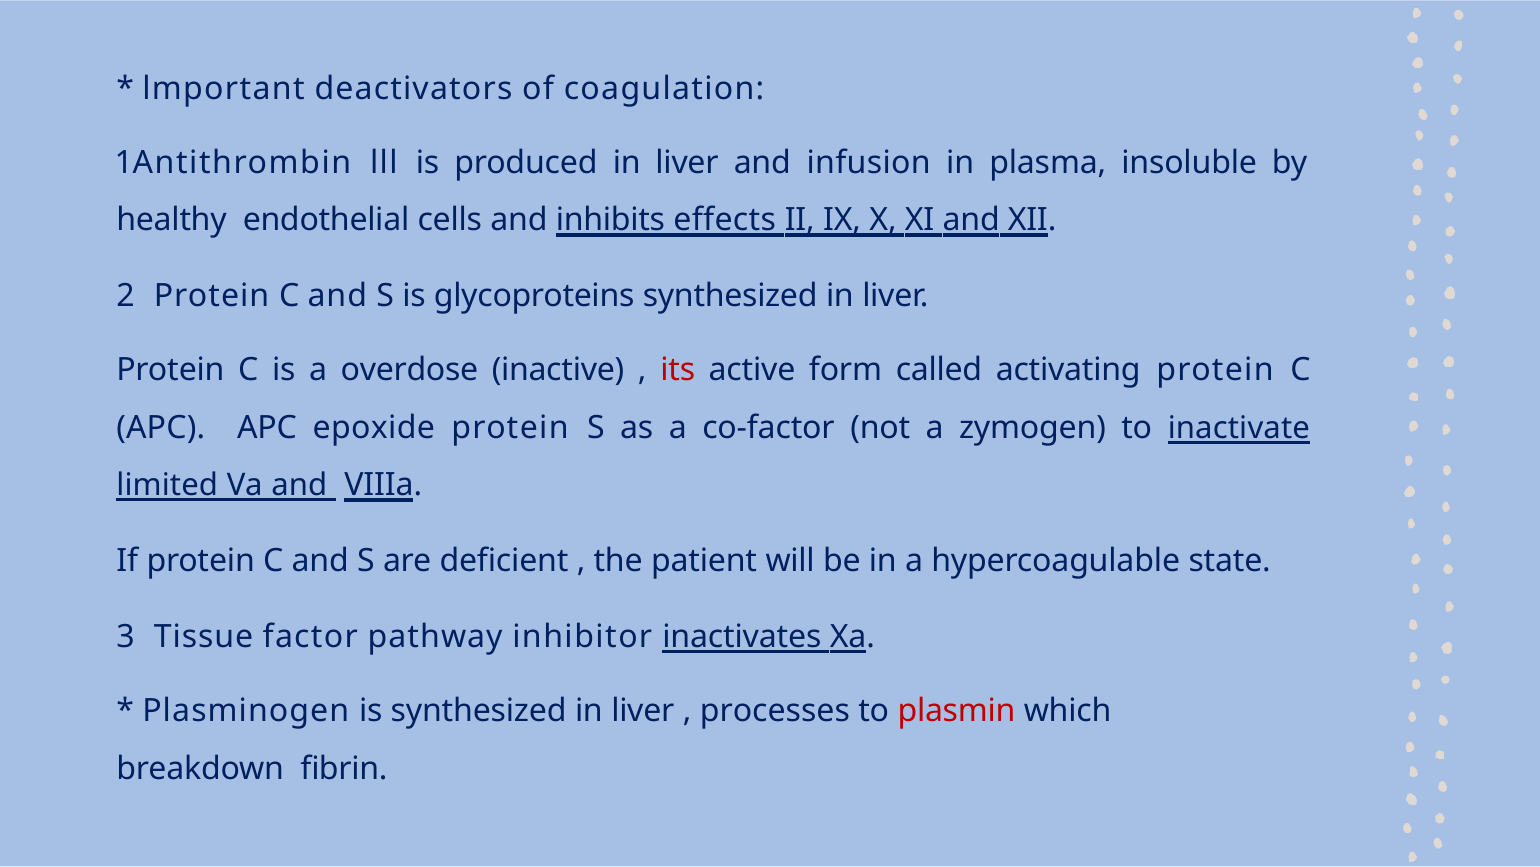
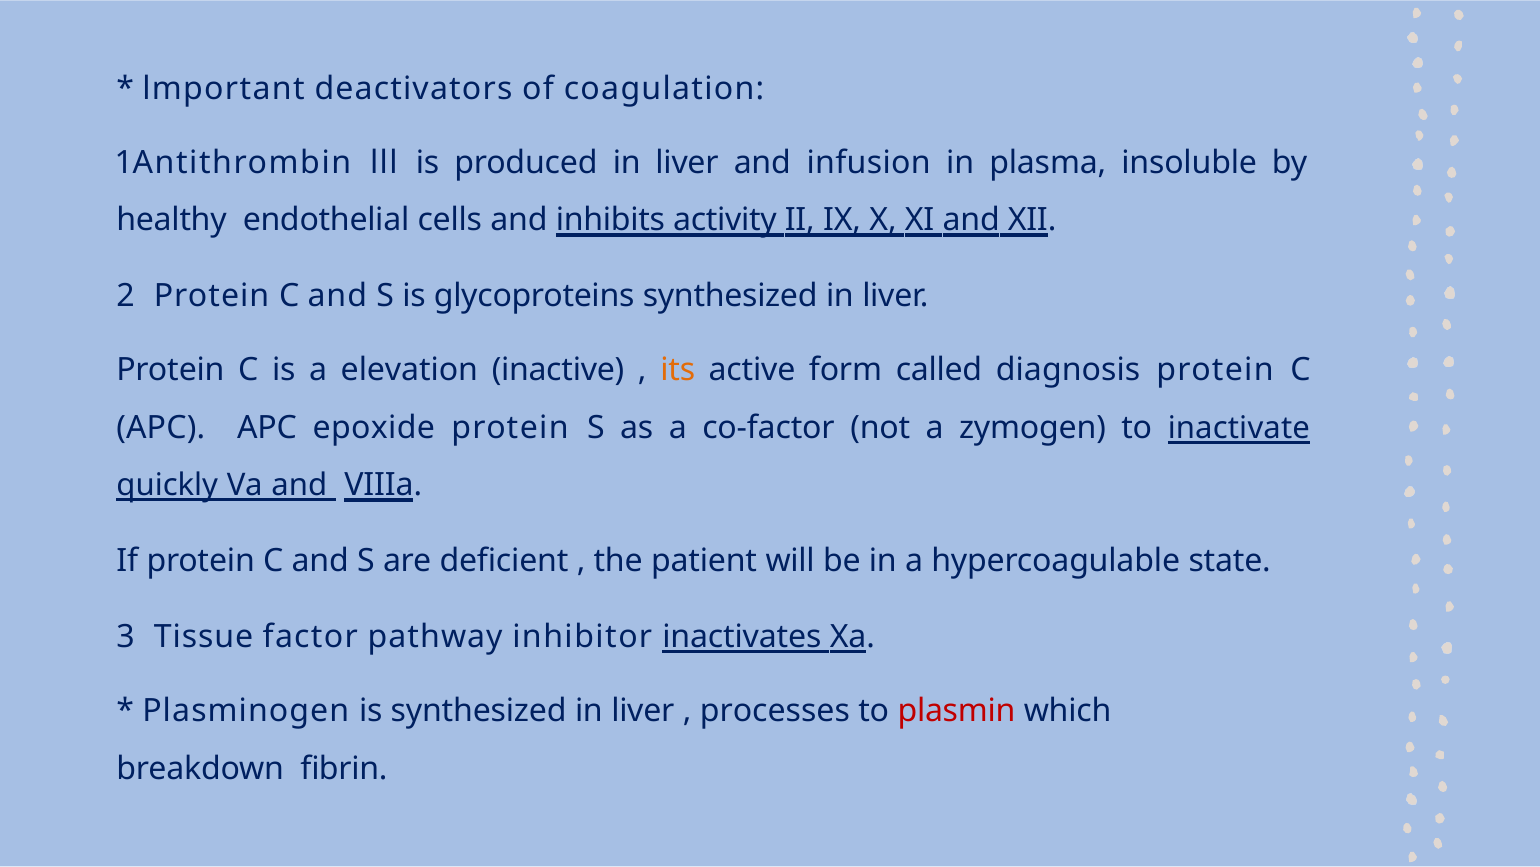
effects: effects -> activity (725, 220)
overdose: overdose -> elevation (409, 370)
its colour: red -> orange (678, 370)
activating: activating -> diagnosis (1068, 370)
limited: limited -> quickly (167, 486)
